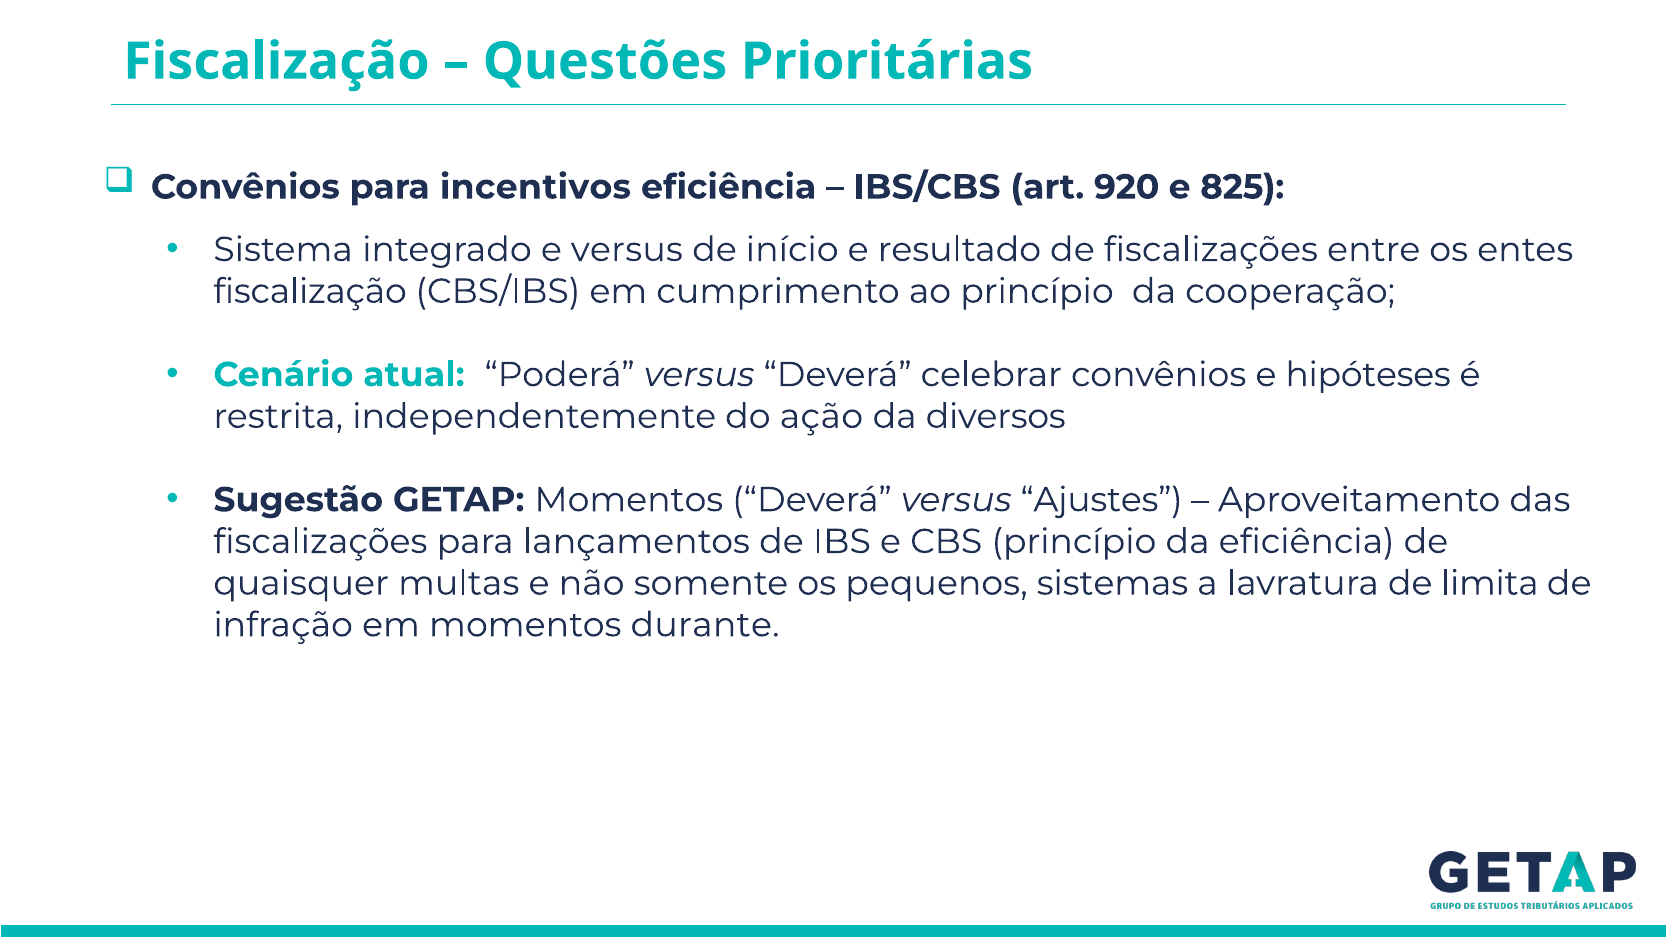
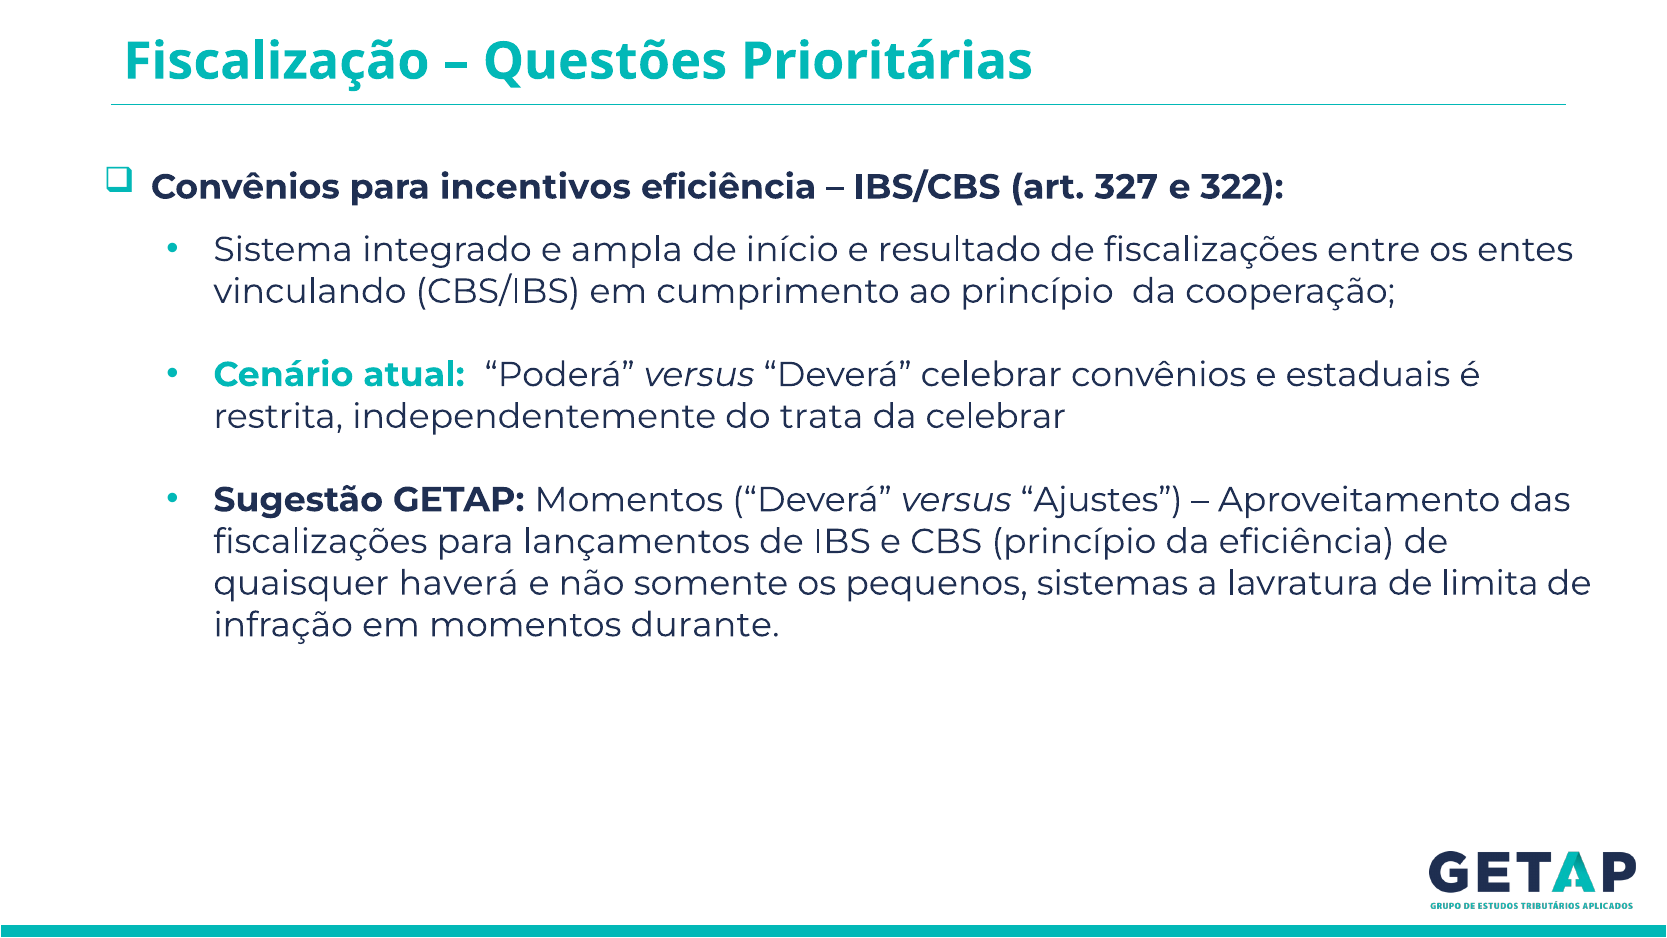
920: 920 -> 327 (1126, 187)
825: 825 -> 322 (1242, 187)
e versus: versus -> ampla (627, 250)
fiscalização: fiscalização -> vinculando (310, 291)
hipóteses: hipóteses -> estaduais (1368, 375)
ação: ação -> trata (822, 416)
da diversos: diversos -> celebrar (996, 416)
multas: multas -> haverá (459, 583)
